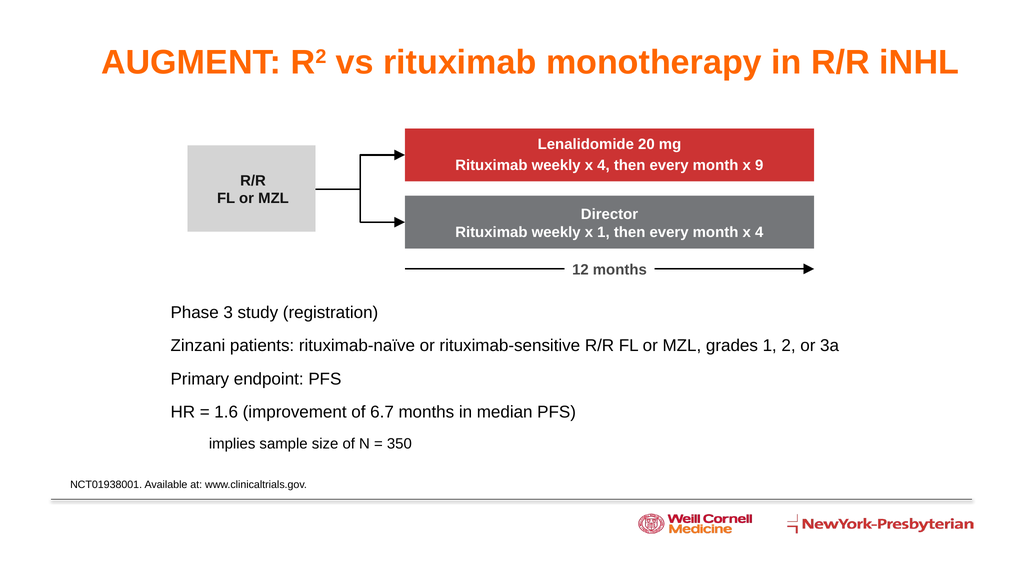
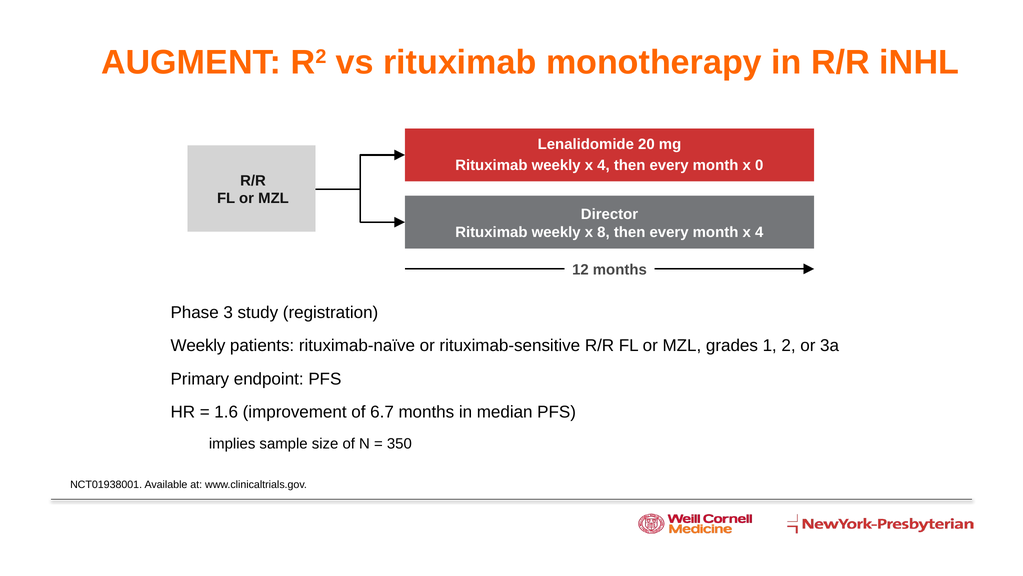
9: 9 -> 0 (759, 165)
x 1: 1 -> 8 (603, 232)
Zinzani: Zinzani -> Weekly (198, 345)
